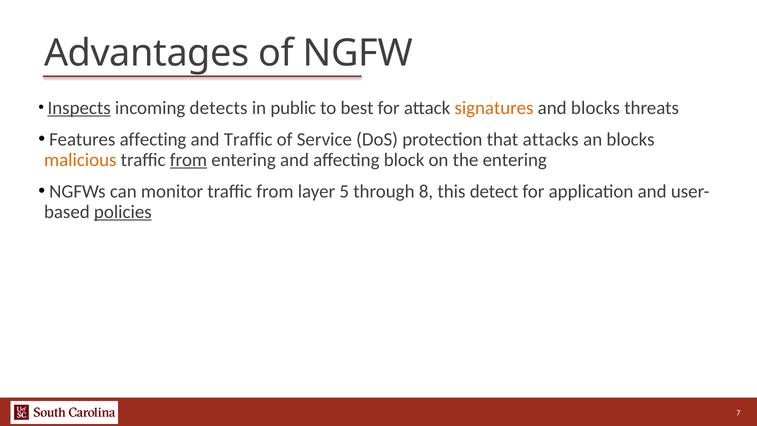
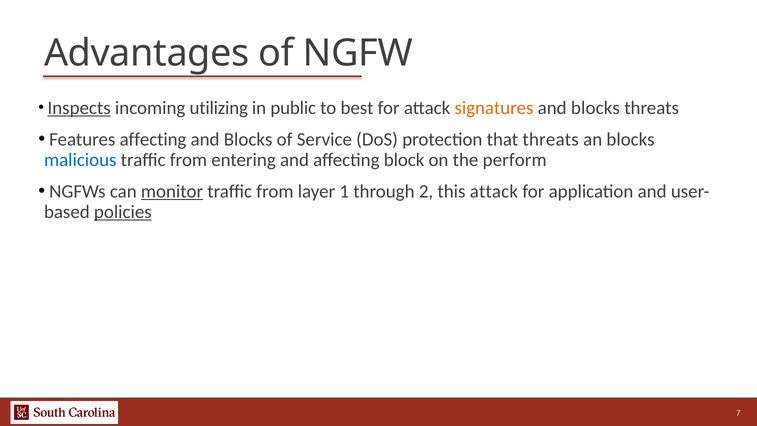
detects: detects -> utilizing (219, 108)
Traffic: Traffic -> Blocks (248, 139)
that attacks: attacks -> threats (551, 139)
malicious colour: orange -> blue (80, 160)
from underline: present -> none (188, 160)
the entering: entering -> perform (515, 160)
monitor underline: none -> present (172, 191)
5: 5 -> 1 (344, 191)
8: 8 -> 2 (426, 191)
this detect: detect -> attack (494, 191)
